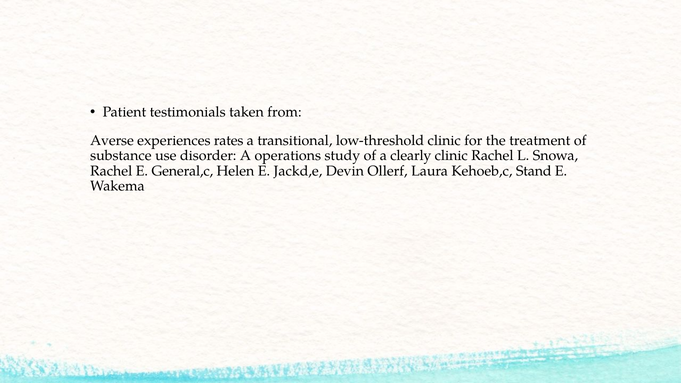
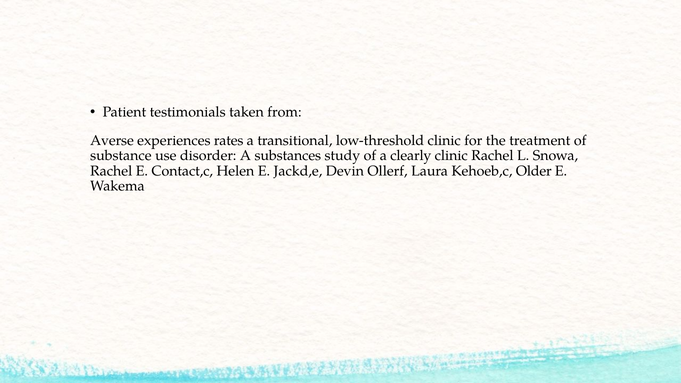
operations: operations -> substances (288, 156)
General,c: General,c -> Contact,c (182, 171)
Stand: Stand -> Older (534, 171)
